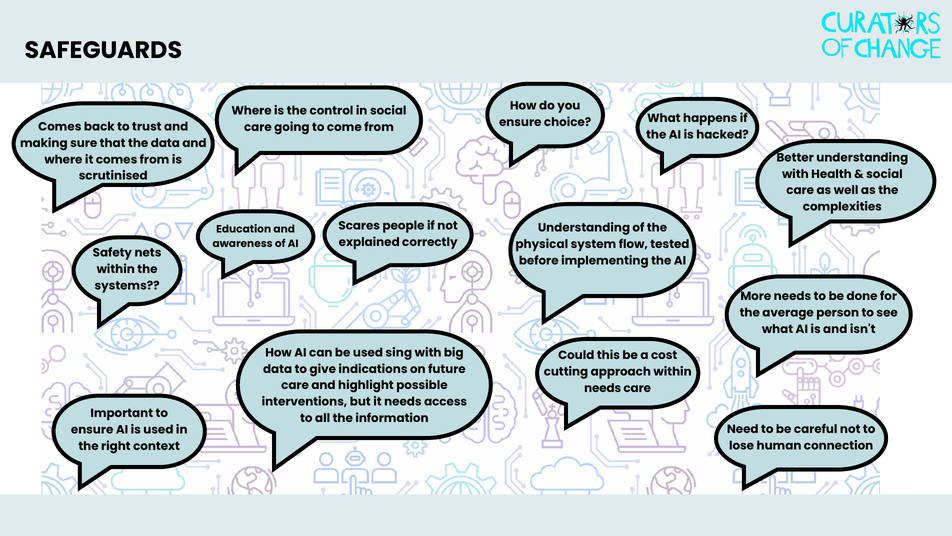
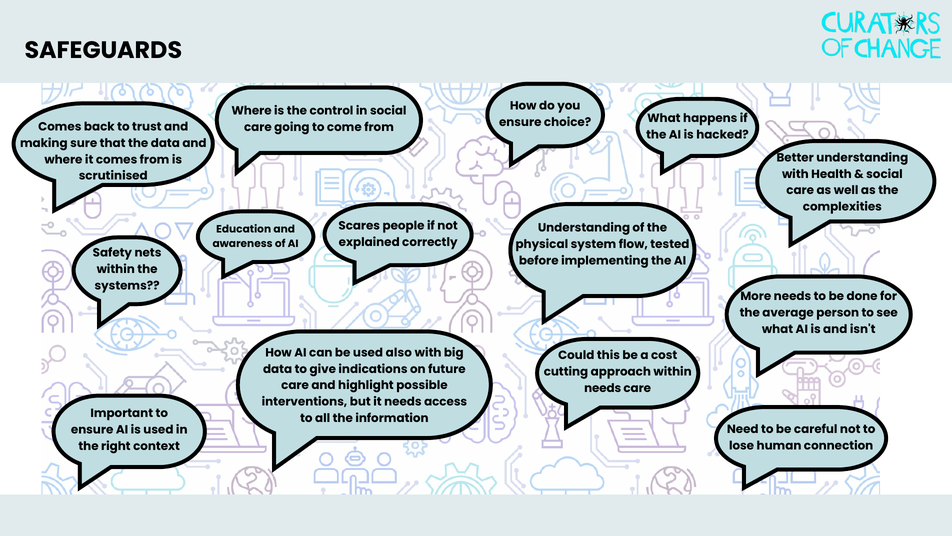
sing: sing -> also (399, 352)
